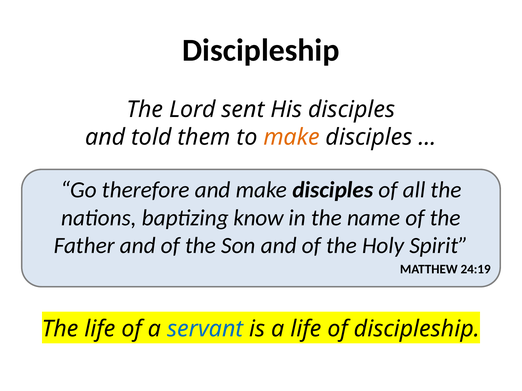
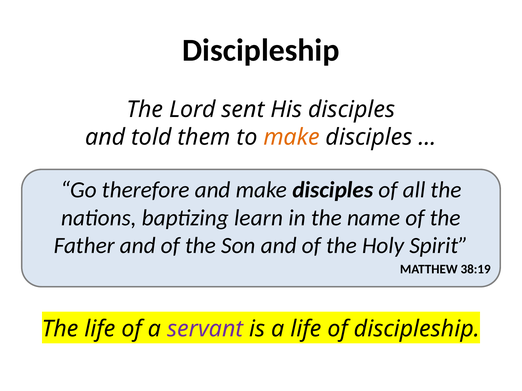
know: know -> learn (259, 218)
24:19: 24:19 -> 38:19 (476, 270)
servant colour: blue -> purple (205, 329)
